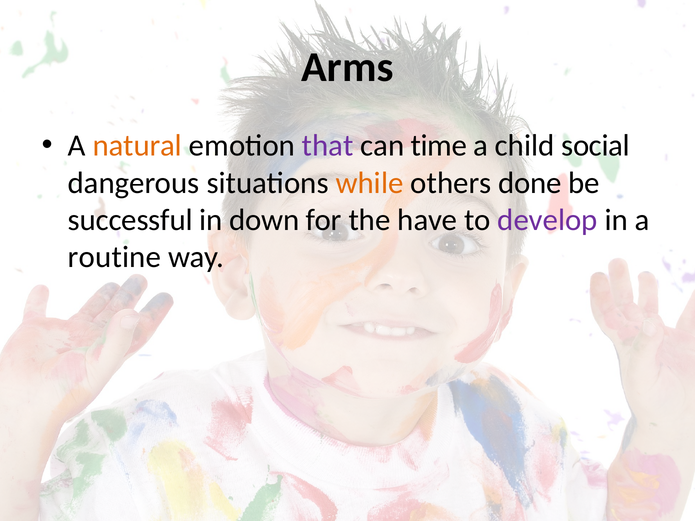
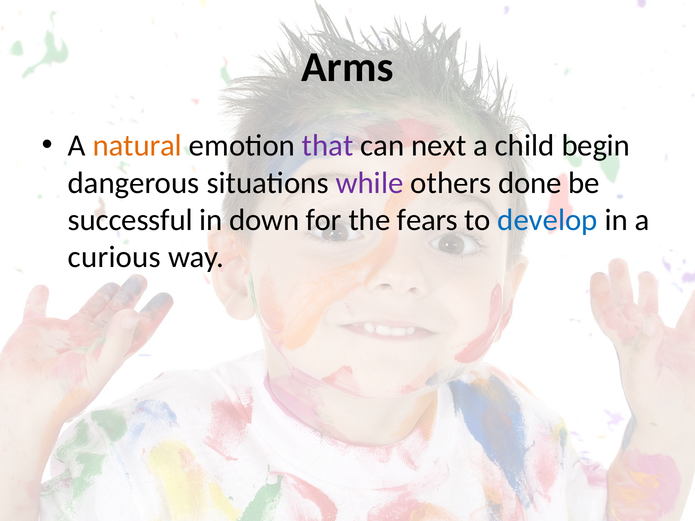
time: time -> next (439, 146)
social: social -> begin (596, 146)
while colour: orange -> purple (370, 183)
have: have -> fears (427, 220)
develop colour: purple -> blue (548, 220)
routine: routine -> curious (114, 257)
